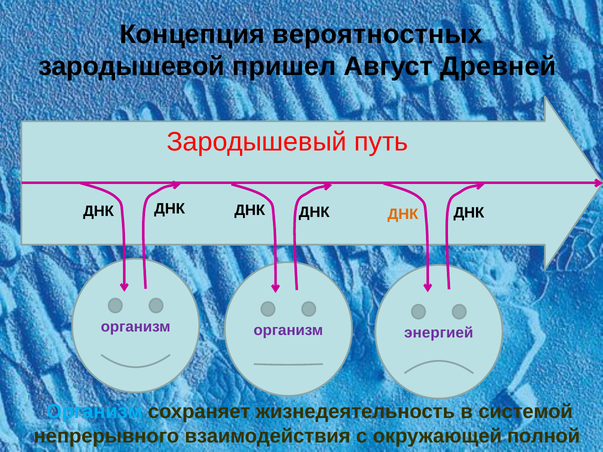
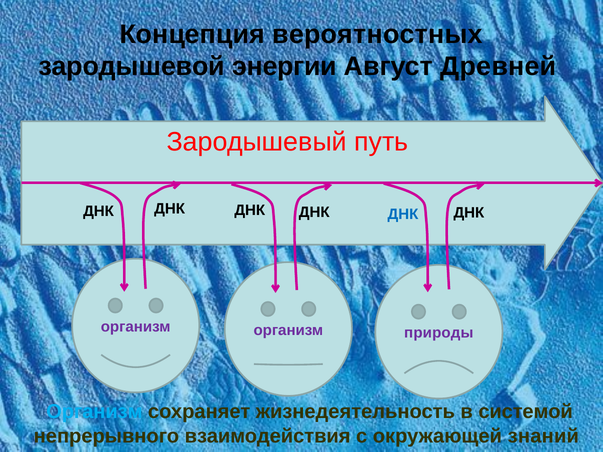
пришел: пришел -> энергии (284, 66)
ДНК colour: orange -> blue (403, 215)
энергией: энергией -> природы (439, 333)
полной: полной -> знаний (543, 436)
